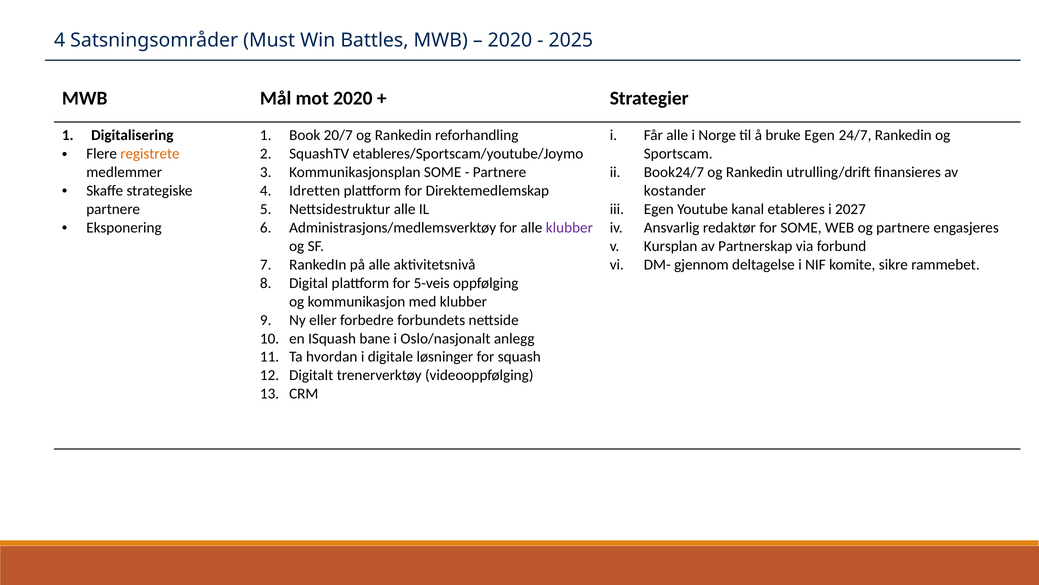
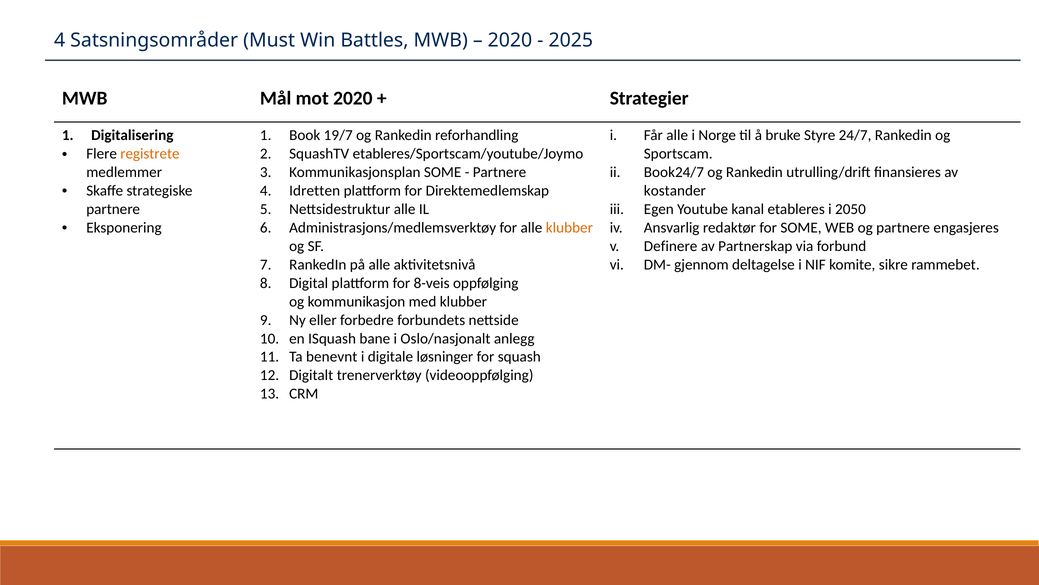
20/7: 20/7 -> 19/7 (338, 135)
bruke Egen: Egen -> Styre (820, 135)
2027: 2027 -> 2050 (850, 209)
klubber colour: purple -> orange (569, 228)
Kursplan: Kursplan -> Definere (671, 246)
5-veis: 5-veis -> 8-veis (432, 283)
hvordan: hvordan -> benevnt (332, 357)
